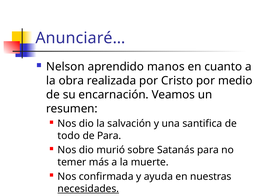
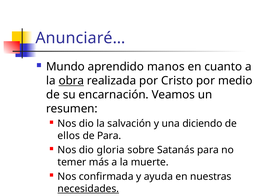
Nelson: Nelson -> Mundo (65, 67)
obra underline: none -> present (71, 81)
santifica: santifica -> diciendo (202, 123)
todo: todo -> ellos (69, 136)
murió: murió -> gloria (111, 150)
